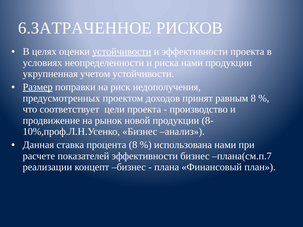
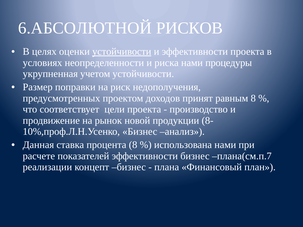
6.ЗАТРАЧЕННОЕ: 6.ЗАТРАЧЕННОЕ -> 6.АБСОЛЮТНОЙ (85, 28)
нами продукции: продукции -> процедуры (229, 63)
Размер underline: present -> none (38, 87)
